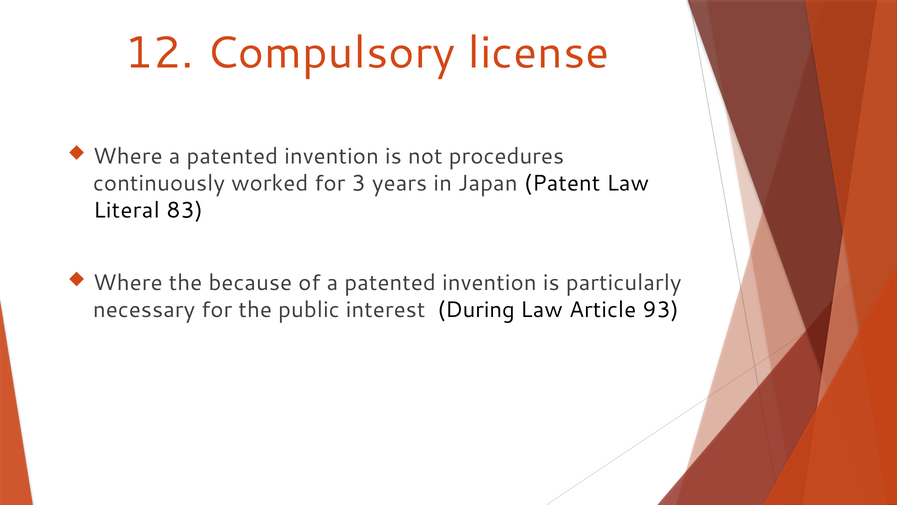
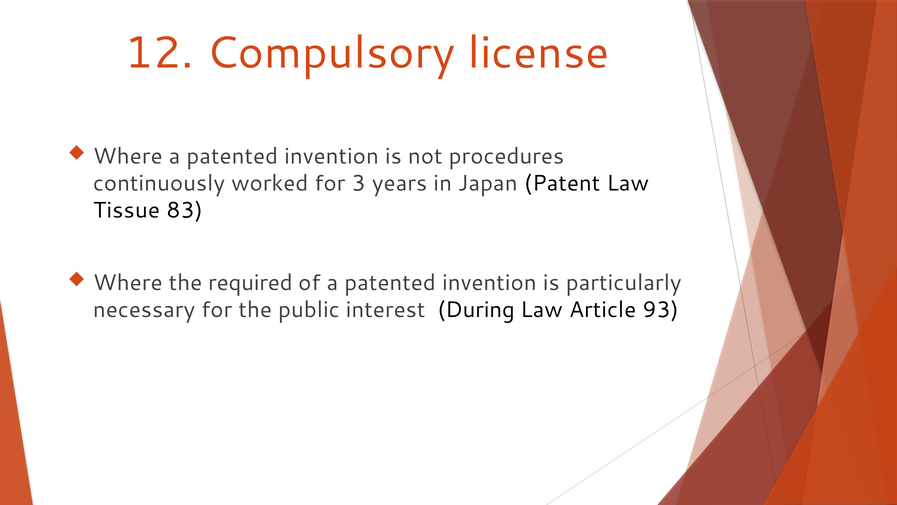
Literal: Literal -> Tissue (127, 210)
because: because -> required (250, 283)
